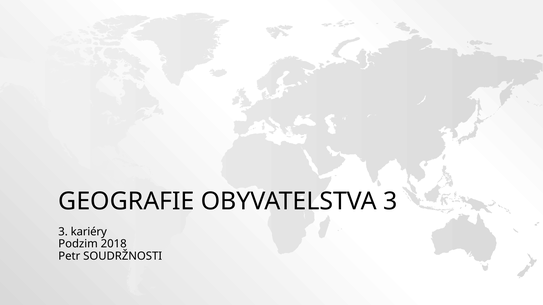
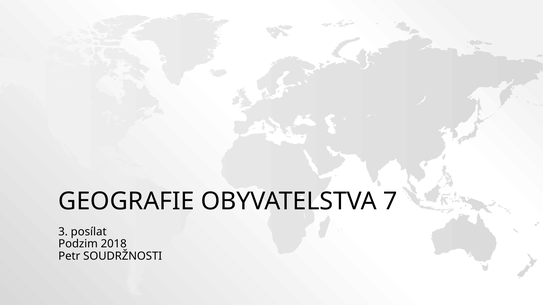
OBYVATELSTVA 3: 3 -> 7 (390, 202)
kariéry: kariéry -> posílat (89, 232)
